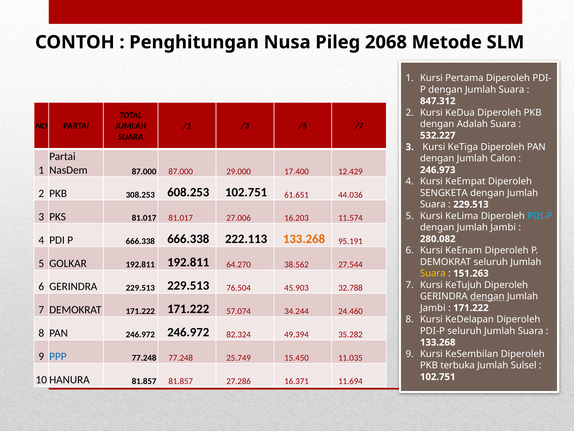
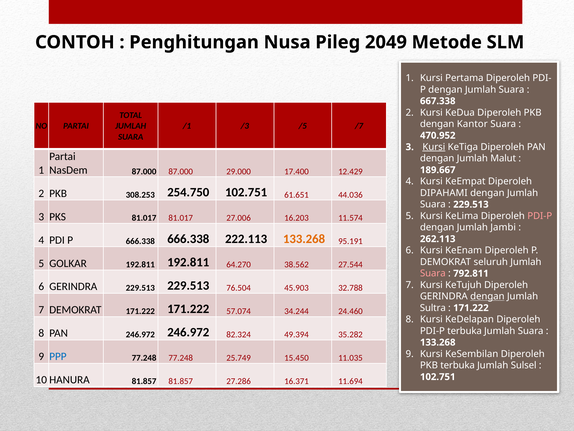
2068: 2068 -> 2049 (386, 42)
847.312: 847.312 -> 667.338 (438, 101)
Adalah: Adalah -> Kantor (472, 124)
532.227: 532.227 -> 470.952 (438, 135)
Kursi underline: none -> present (434, 147)
Calon: Calon -> Malut (503, 158)
246.973: 246.973 -> 189.667 (438, 170)
608.253: 608.253 -> 254.750 (188, 192)
SENGKETA: SENGKETA -> DIPAHAMI (444, 193)
PDI-P colour: light blue -> pink (540, 216)
280.082: 280.082 -> 262.113 (438, 239)
Suara colour: yellow -> pink (433, 273)
151.263: 151.263 -> 792.811 (471, 273)
Jambi: Jambi -> Sultra (433, 308)
PDI-P seluruh: seluruh -> terbuka (465, 331)
